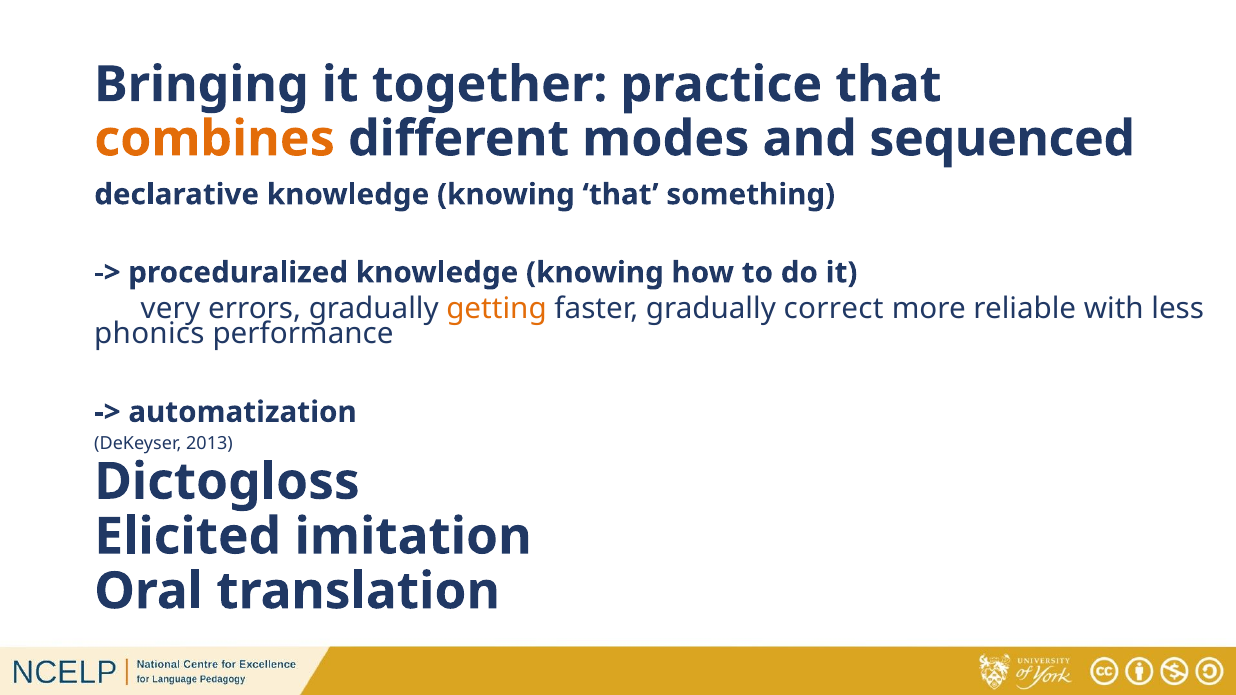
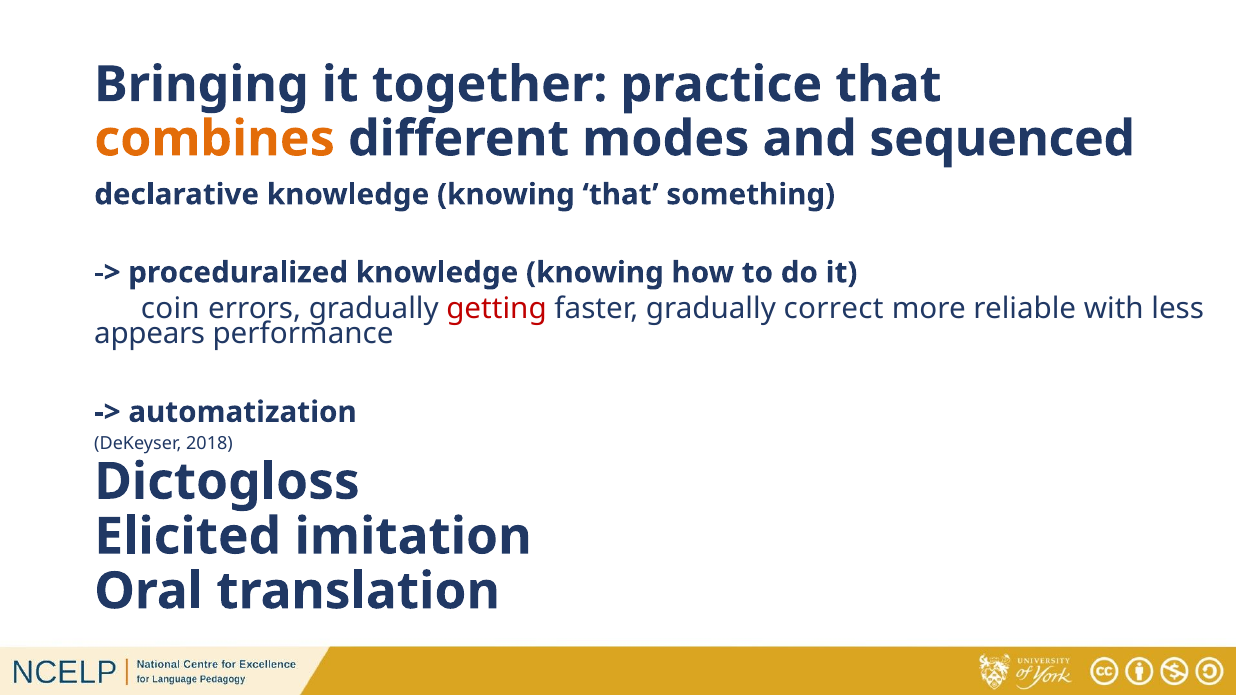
very: very -> coin (170, 309)
getting colour: orange -> red (497, 309)
phonics: phonics -> appears (150, 334)
2013: 2013 -> 2018 (209, 444)
